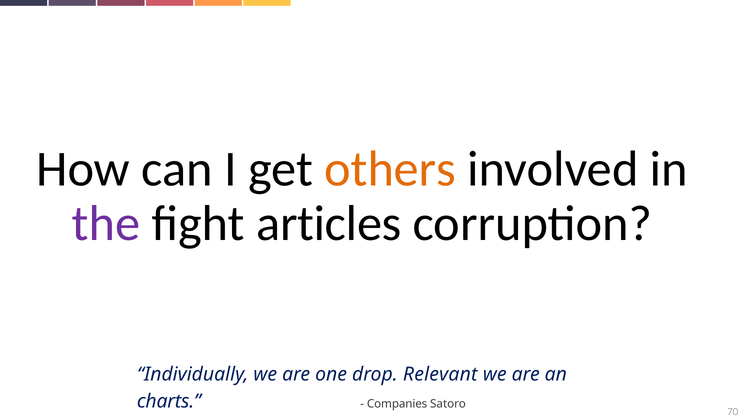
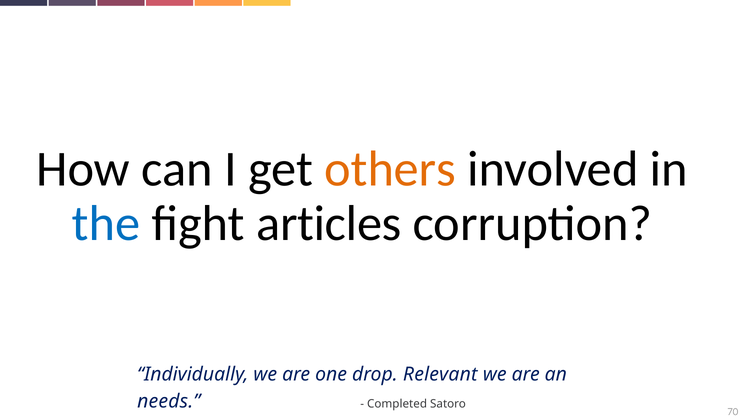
the colour: purple -> blue (106, 223)
charts: charts -> needs (169, 401)
Companies: Companies -> Completed (397, 404)
